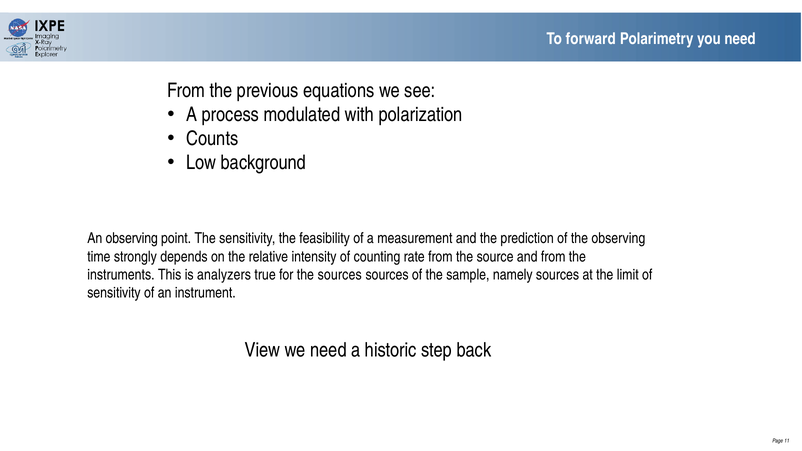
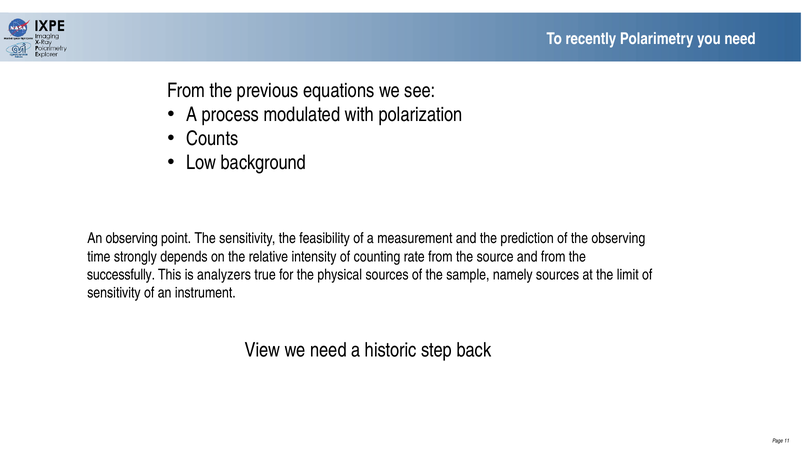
forward: forward -> recently (591, 39)
instruments: instruments -> successfully (121, 275)
the sources: sources -> physical (340, 275)
